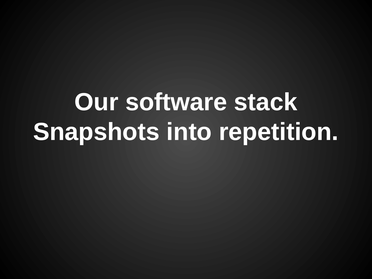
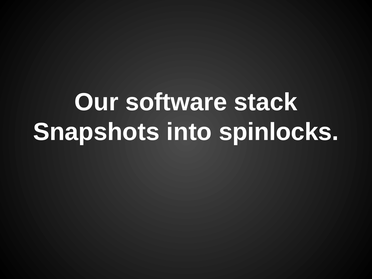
repetition: repetition -> spinlocks (279, 132)
